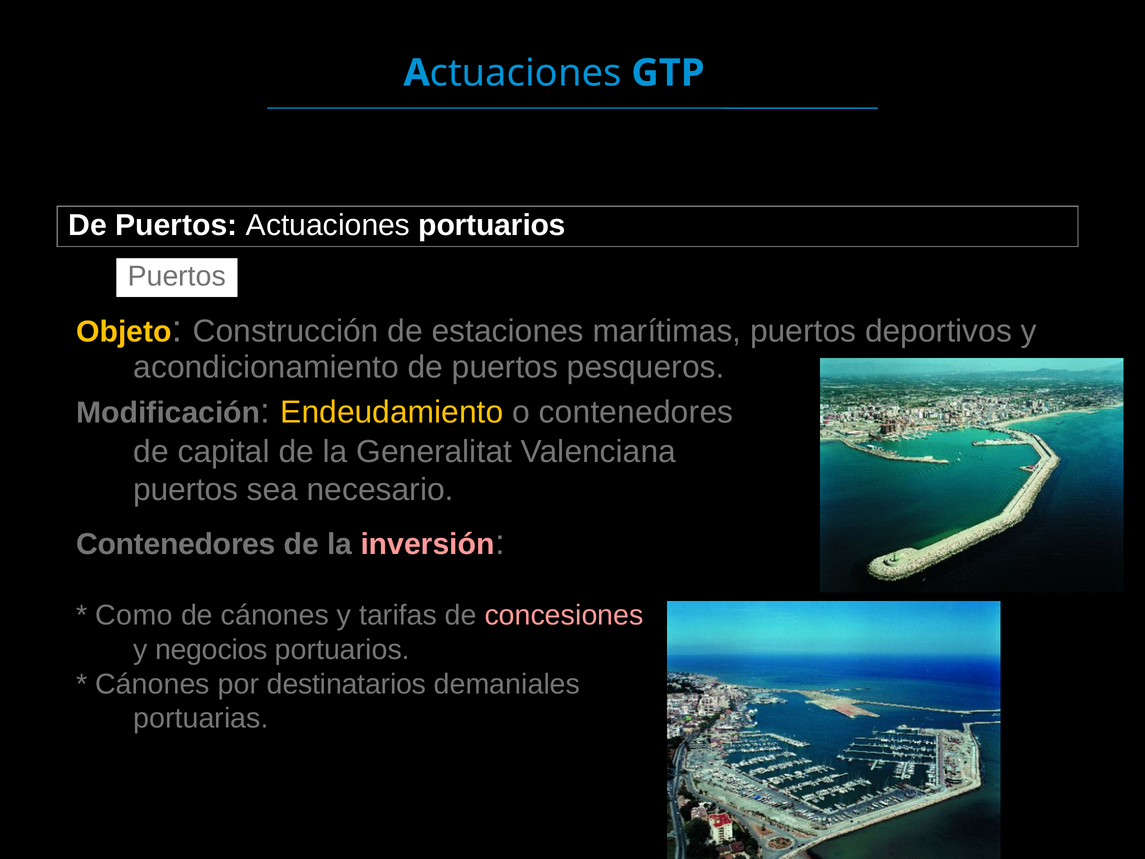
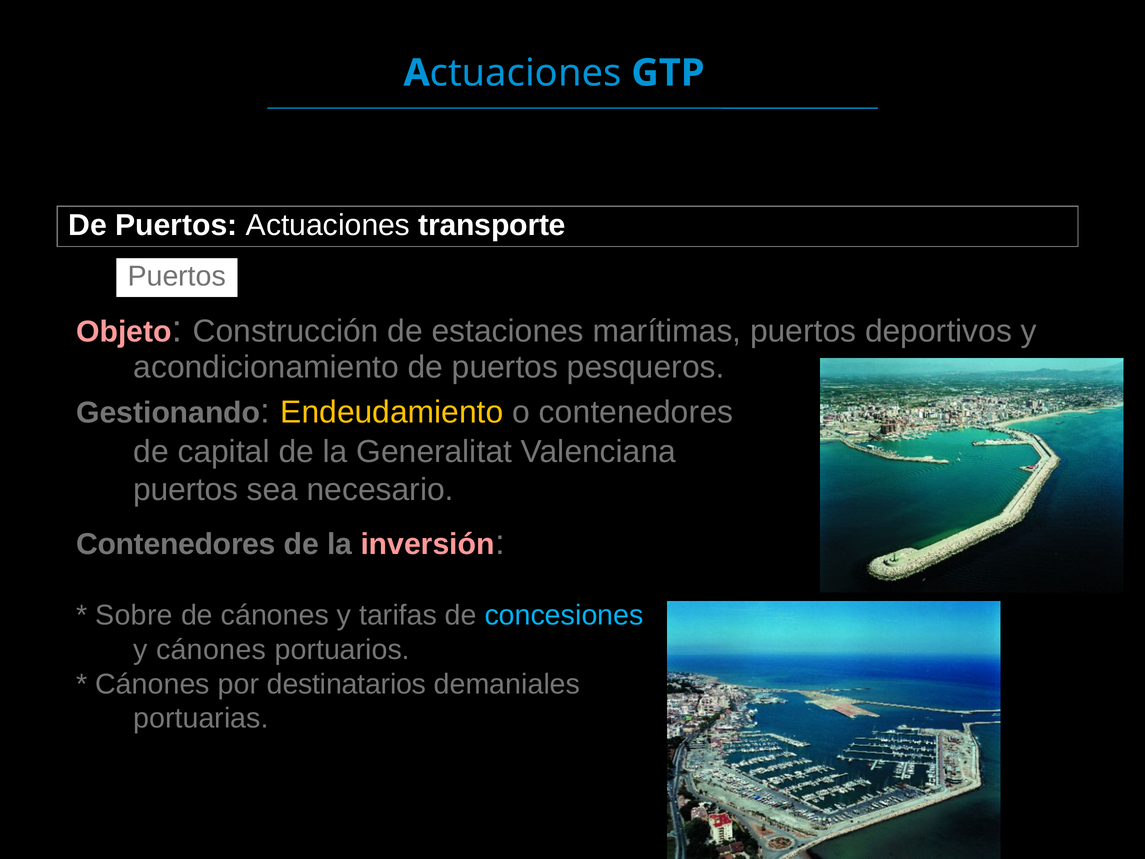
Actuaciones portuarios: portuarios -> transporte (492, 225)
Objeto colour: yellow -> pink (124, 332)
Modificación: Modificación -> Gestionando (168, 413)
Como: Como -> Sobre (134, 615)
concesiones colour: pink -> light blue (564, 615)
y negocios: negocios -> cánones (211, 650)
